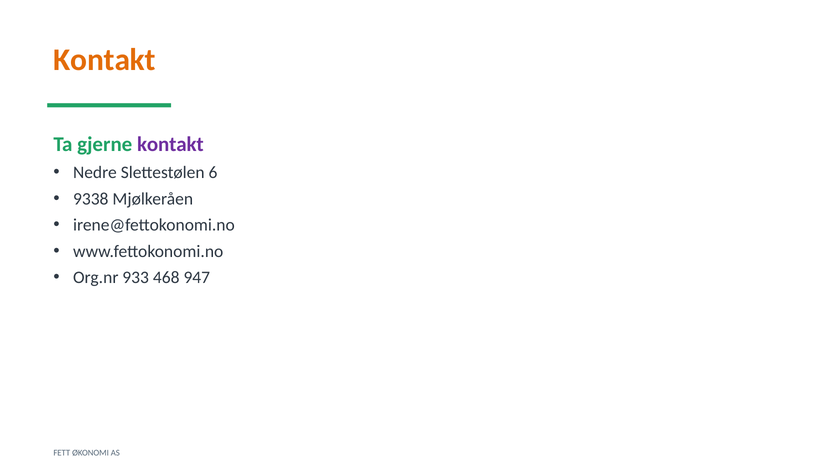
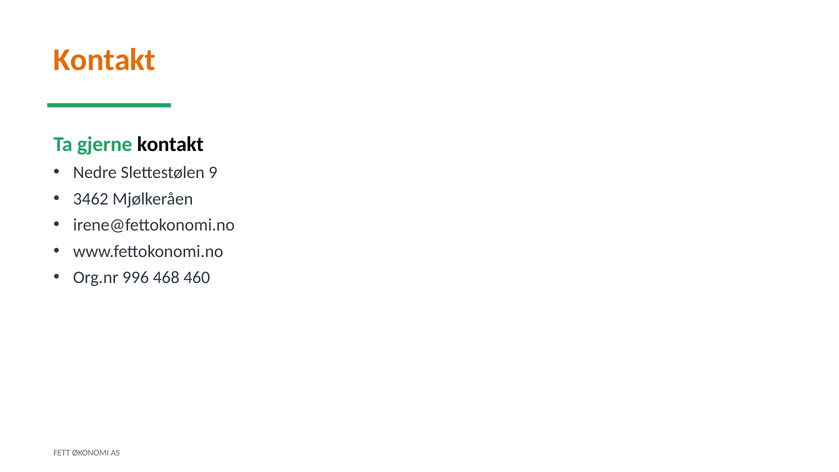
kontakt colour: purple -> black (170, 144)
6: 6 -> 9 (213, 173)
9338: 9338 -> 3462 (91, 199)
933: 933 -> 996 (136, 277)
947: 947 -> 460 (197, 277)
